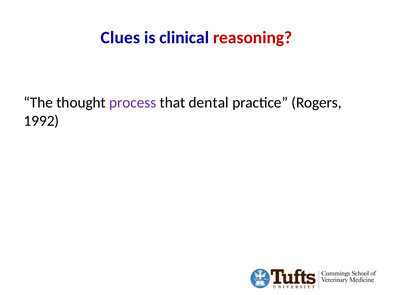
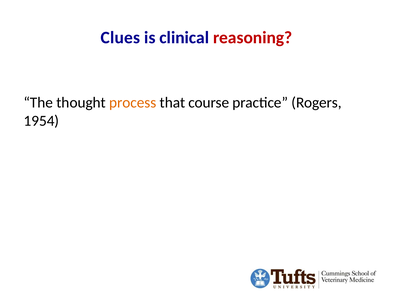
process colour: purple -> orange (133, 102)
dental: dental -> course (209, 102)
1992: 1992 -> 1954 (41, 121)
